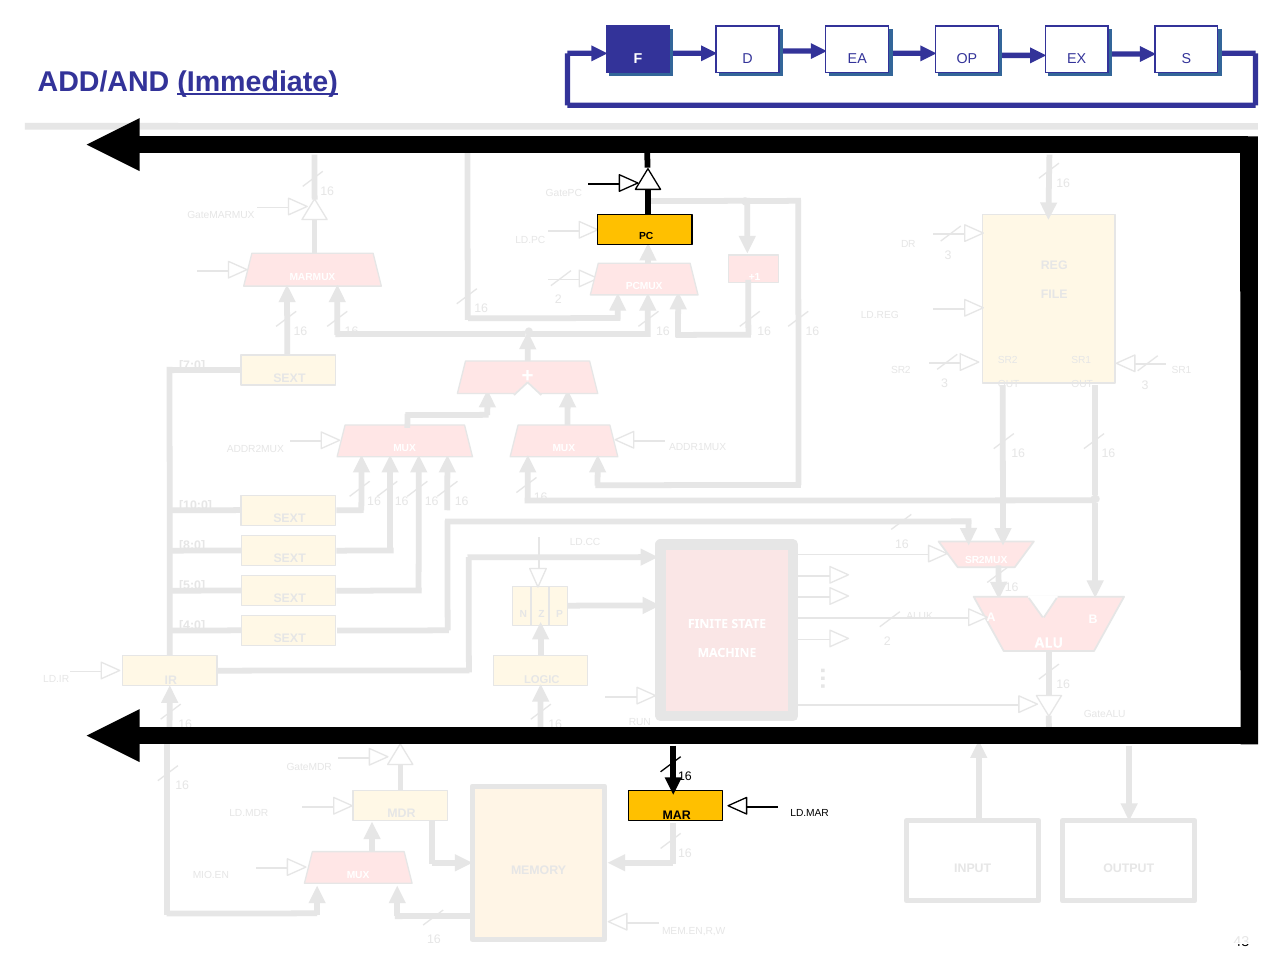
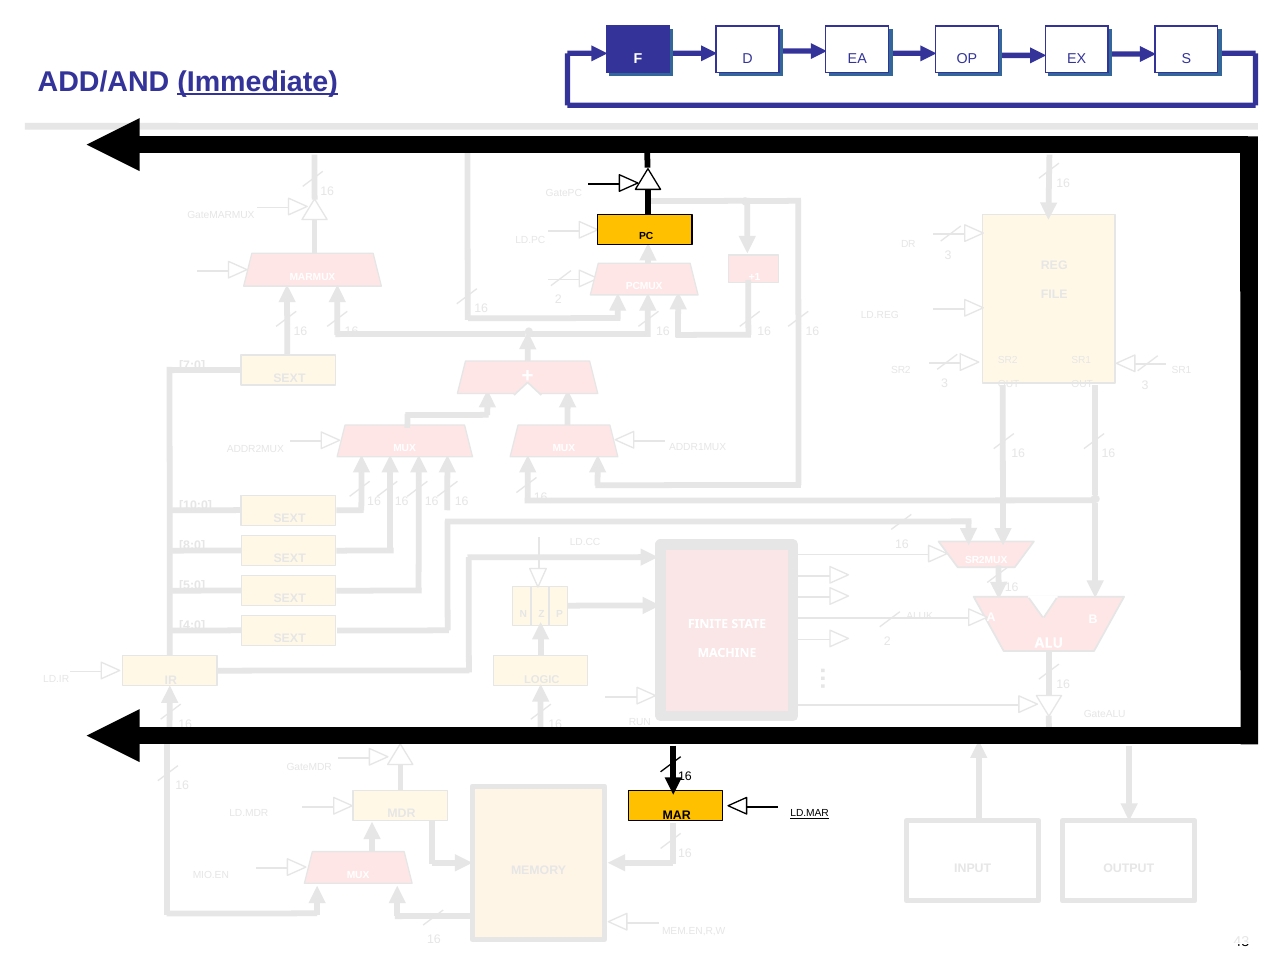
LD.MAR underline: none -> present (810, 814)
